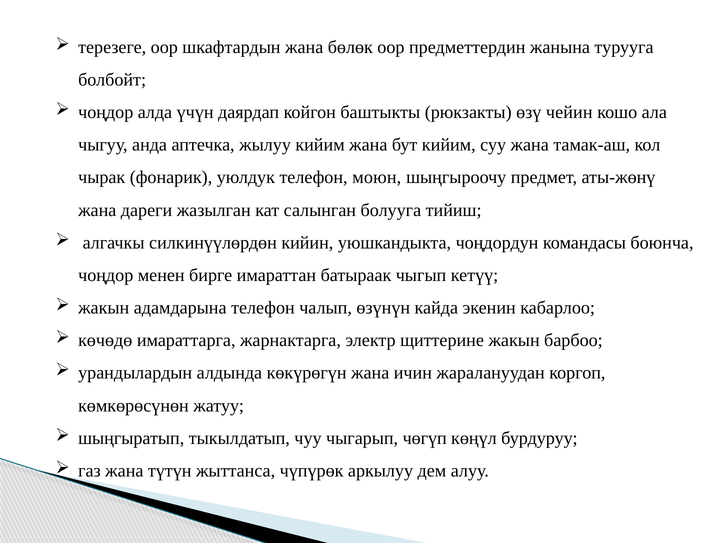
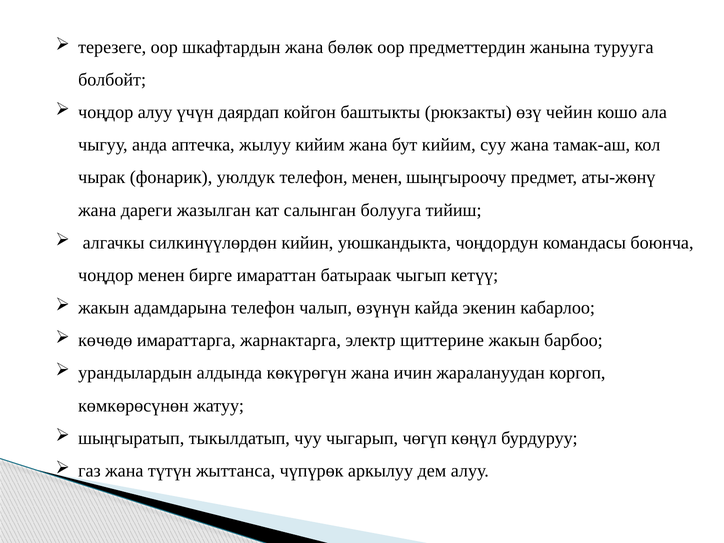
чоңдор алда: алда -> алуу (155, 112)
телефон моюн: моюн -> менен (377, 177)
